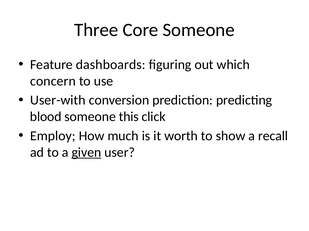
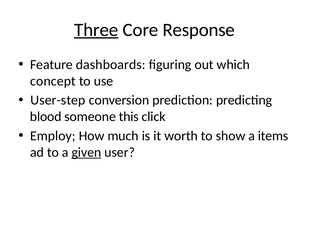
Three underline: none -> present (96, 30)
Core Someone: Someone -> Response (199, 30)
concern: concern -> concept (53, 81)
User-with: User-with -> User-step (58, 101)
recall: recall -> items (273, 136)
